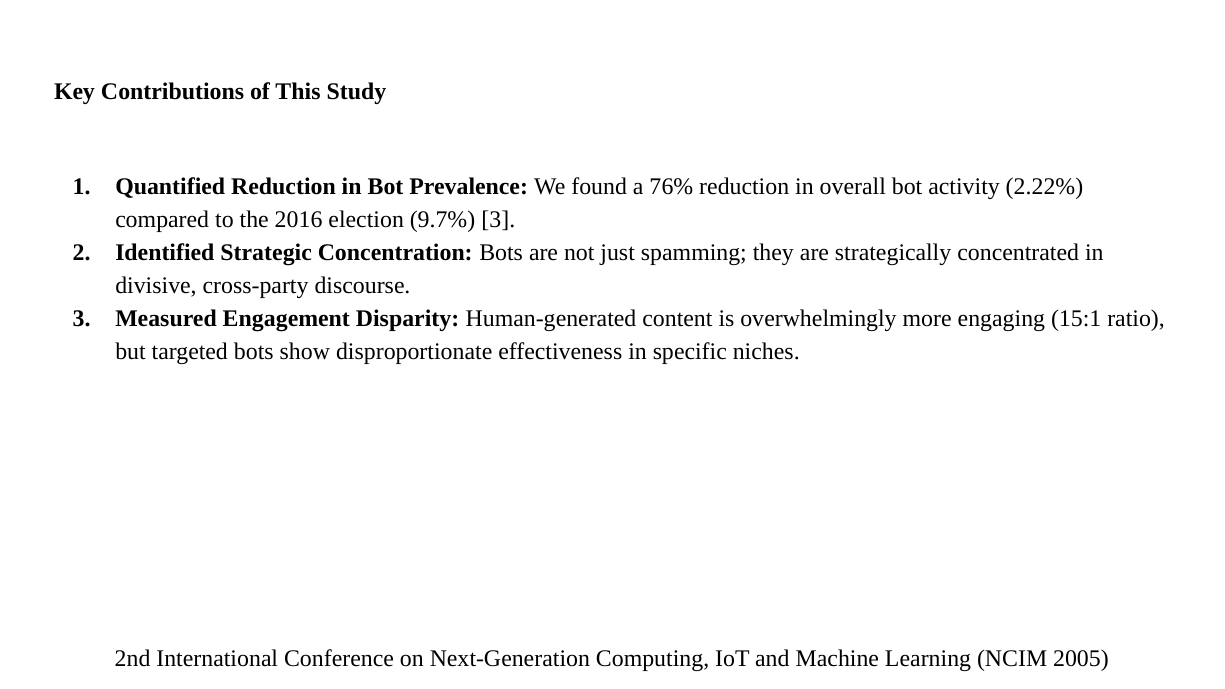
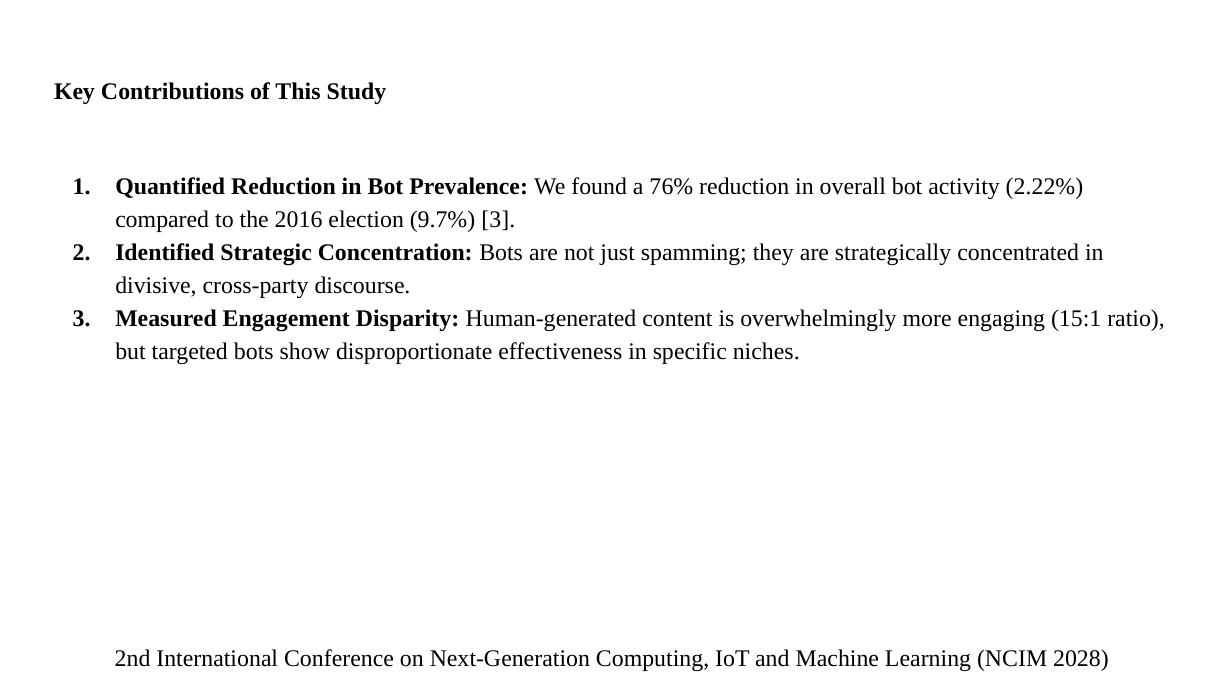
2005: 2005 -> 2028 (1081, 658)
